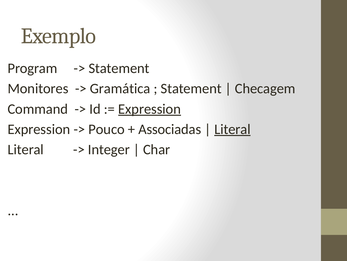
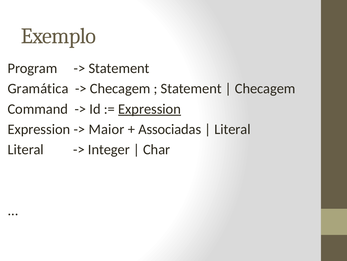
Monitores: Monitores -> Gramática (38, 88)
Gramática: Gramática -> Checagem (120, 88)
Pouco: Pouco -> Maior (106, 129)
Literal underline: present -> none (232, 129)
